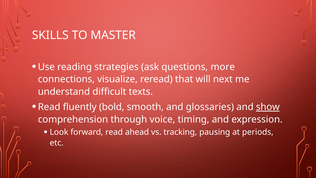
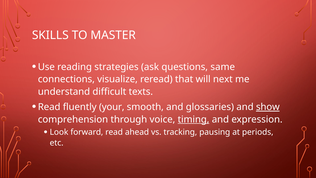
more: more -> same (223, 67)
bold: bold -> your (112, 107)
timing underline: none -> present (194, 119)
